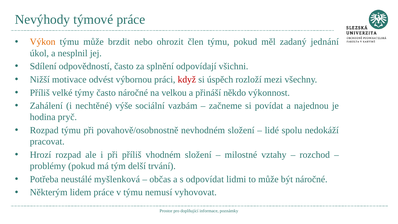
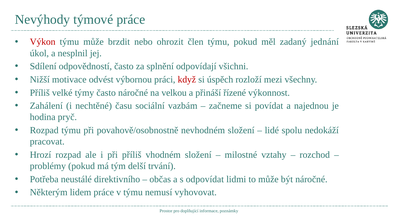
Výkon colour: orange -> red (43, 42)
někdo: někdo -> řízené (235, 93)
výše: výše -> času (124, 106)
myšlenková: myšlenková -> direktivního (117, 179)
